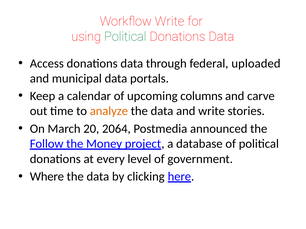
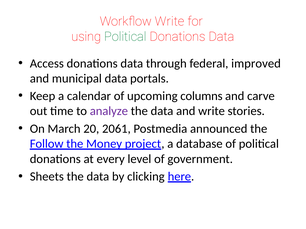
uploaded: uploaded -> improved (256, 64)
analyze colour: orange -> purple (109, 111)
2064: 2064 -> 2061 (116, 129)
Where: Where -> Sheets (47, 177)
